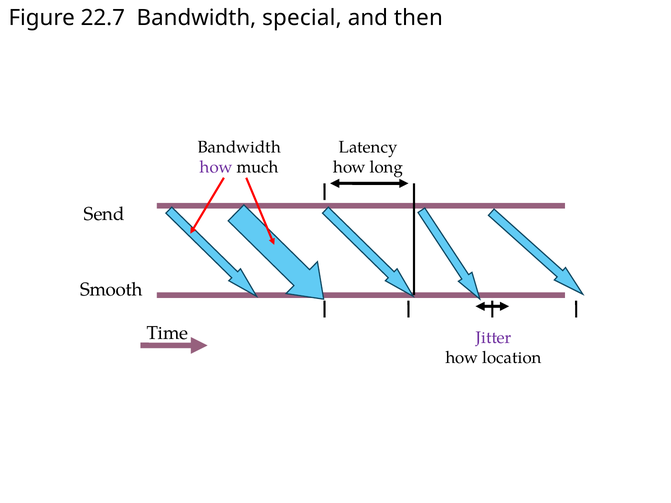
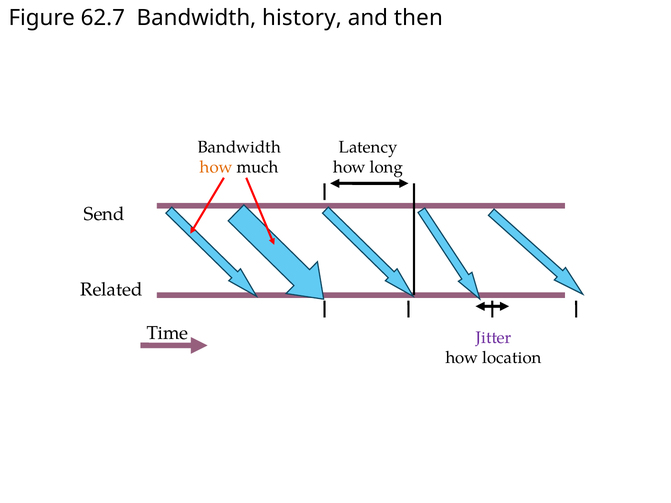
22.7: 22.7 -> 62.7 (103, 18)
special: special -> history (302, 18)
how colour: purple -> orange (216, 167)
Smooth: Smooth -> Related (111, 290)
